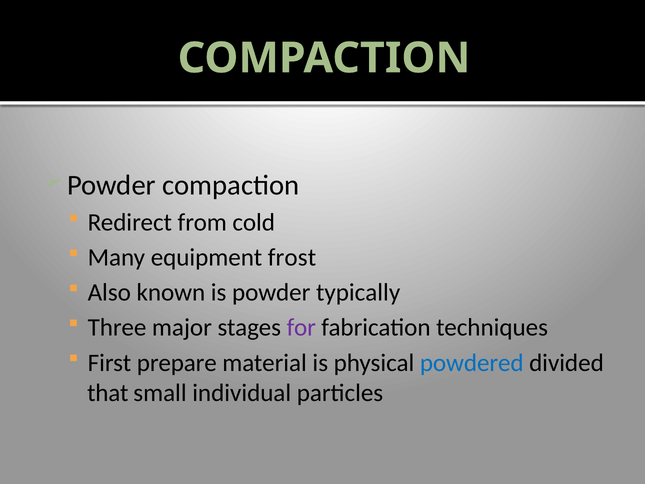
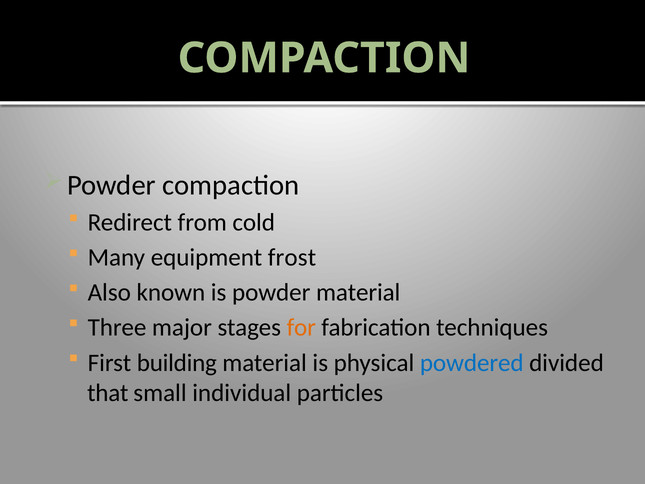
powder typically: typically -> material (358, 292)
for colour: purple -> orange (301, 328)
prepare: prepare -> building (177, 363)
